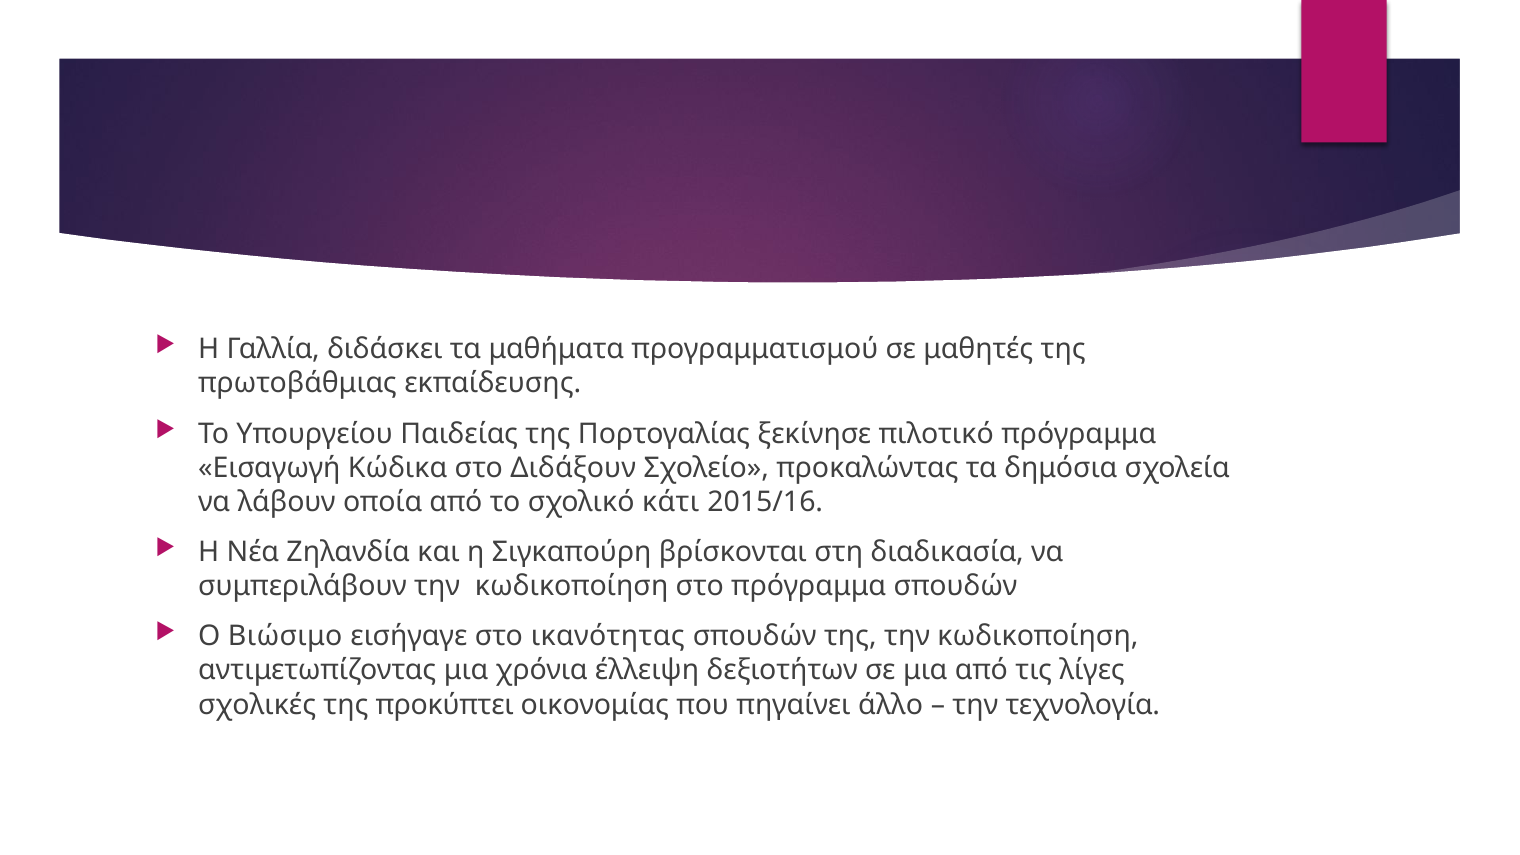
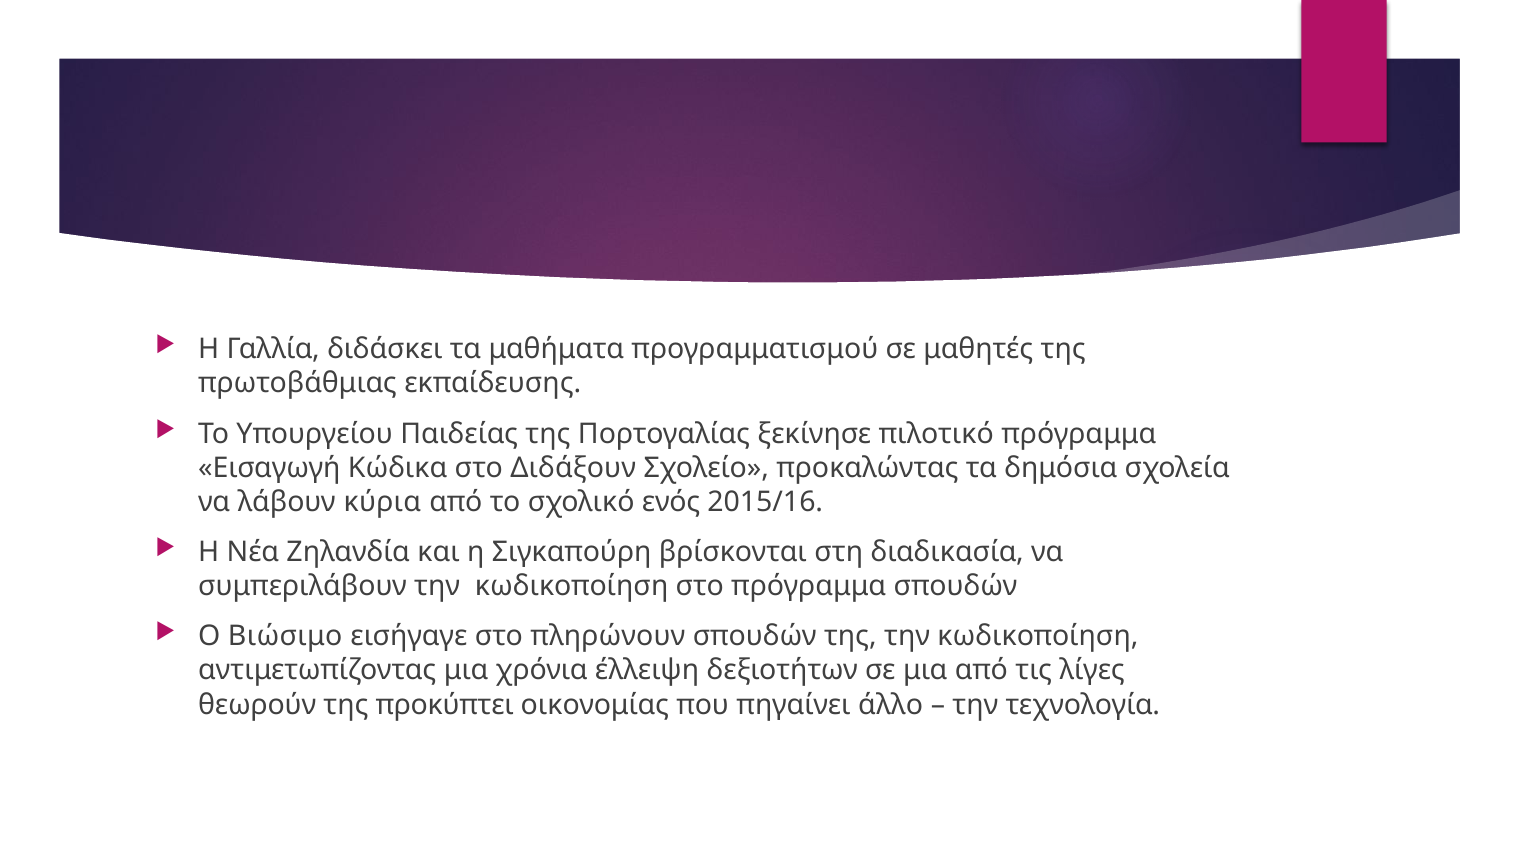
οποία: οποία -> κύρια (382, 502)
κάτι: κάτι -> ενός (671, 502)
ικανότητας: ικανότητας -> πληρώνουν (608, 636)
σχολικές: σχολικές -> θεωρούν (257, 705)
